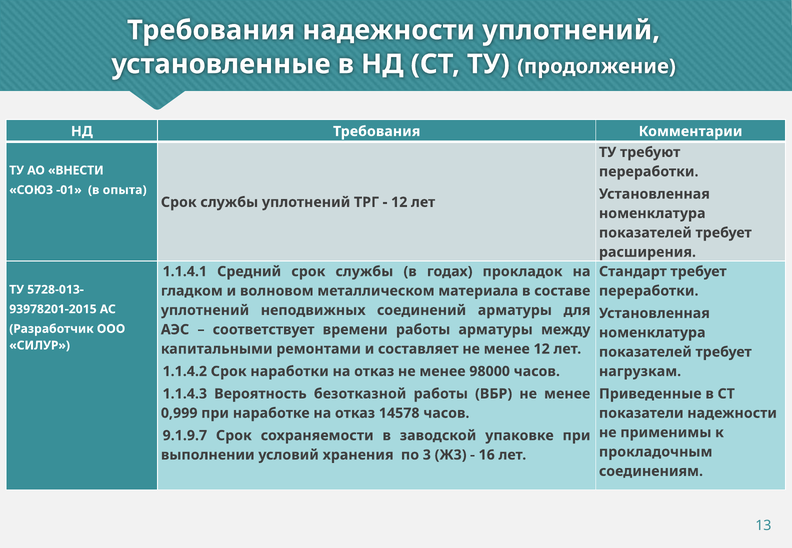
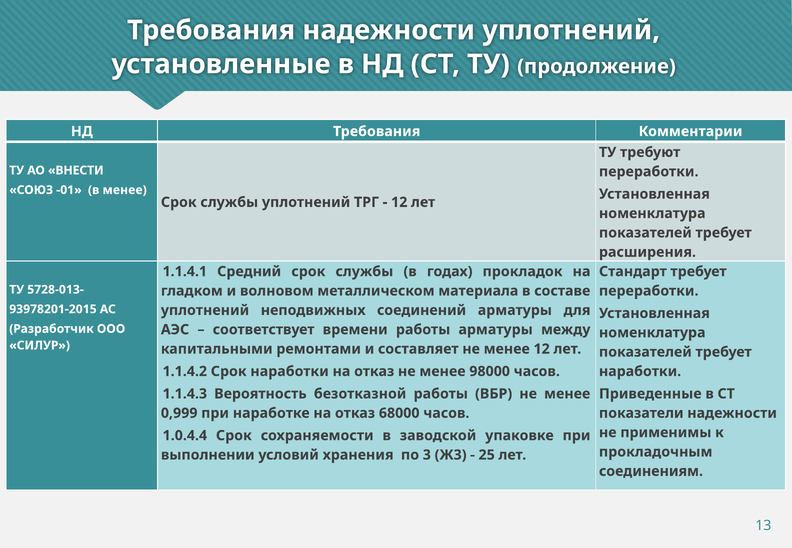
в опыта: опыта -> менее (125, 190)
нагрузкам: нагрузкам -> наработки (640, 372)
14578: 14578 -> 68000 (399, 413)
9.1.9.7: 9.1.9.7 -> 1.0.4.4 (185, 436)
16: 16 -> 25 (487, 455)
